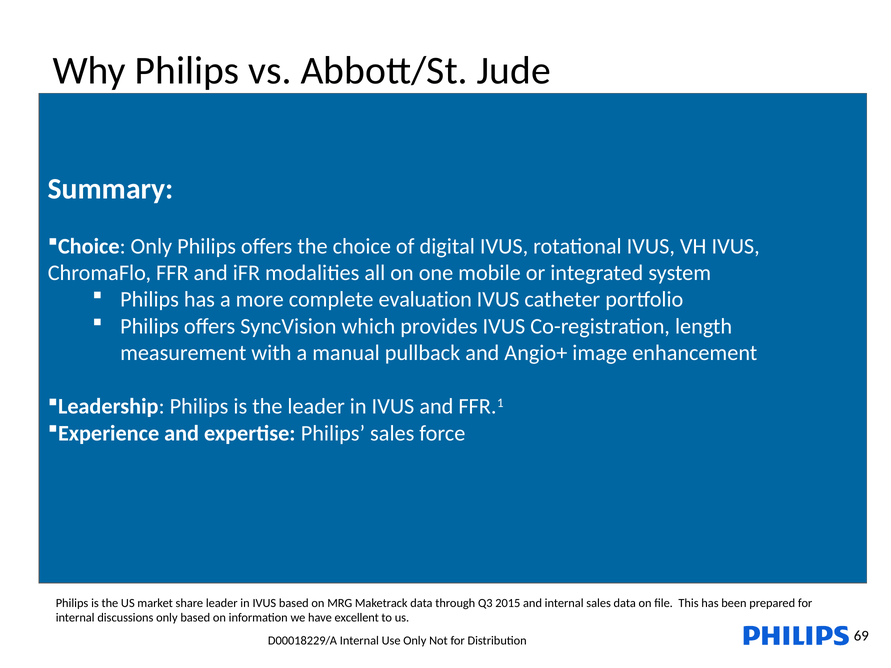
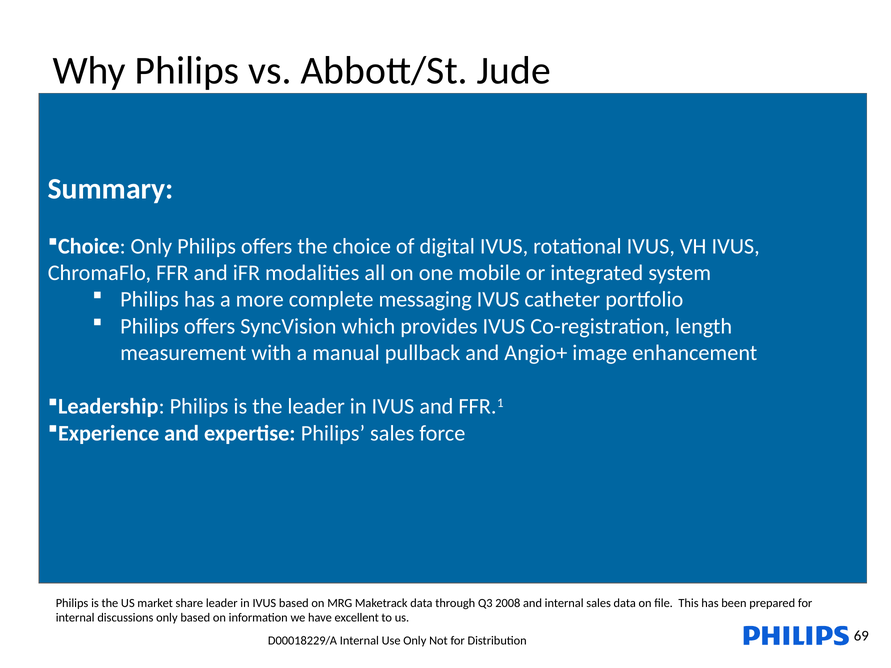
evaluation: evaluation -> messaging (425, 300)
2015: 2015 -> 2008 (508, 603)
